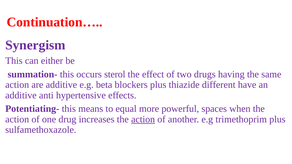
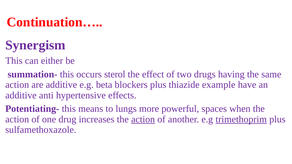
different: different -> example (219, 85)
equal: equal -> lungs (126, 109)
trimethoprim underline: none -> present (241, 119)
